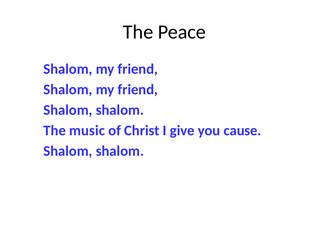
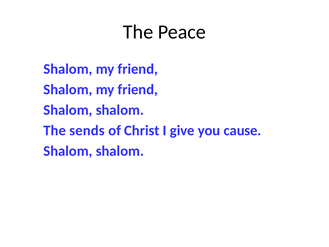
music: music -> sends (87, 130)
